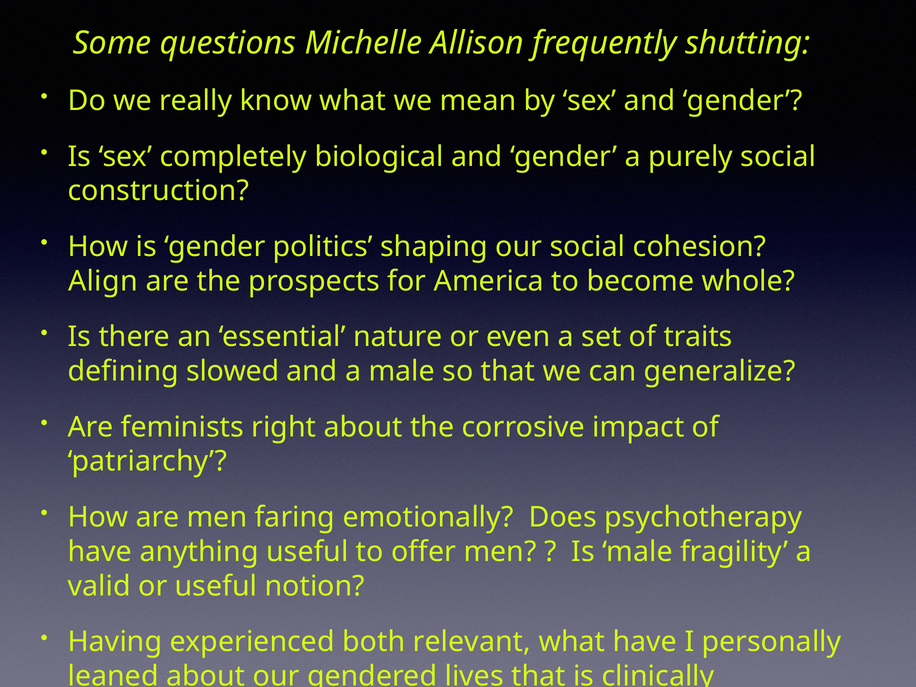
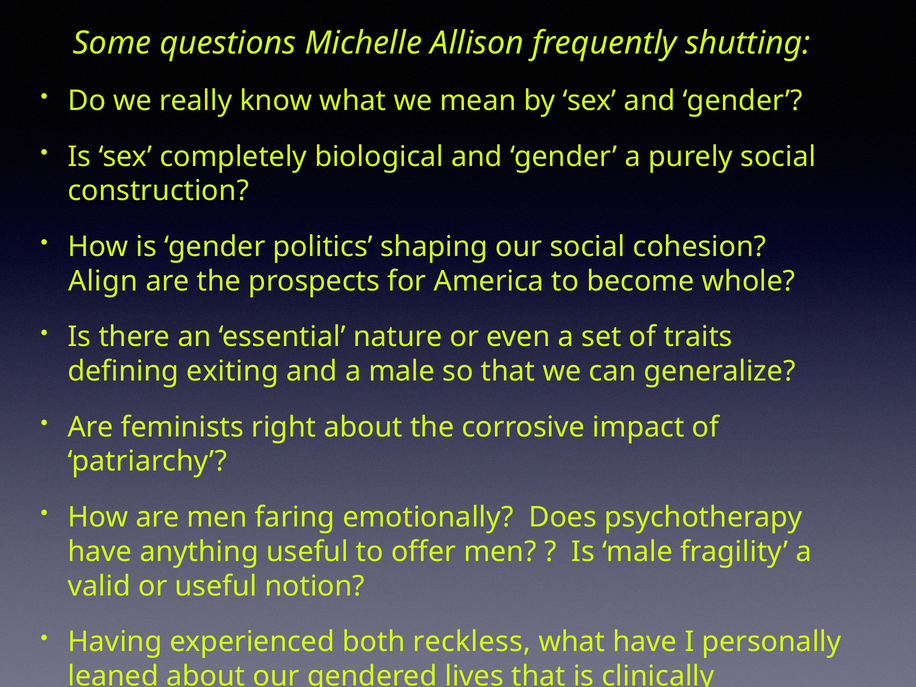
slowed: slowed -> exiting (233, 371)
both relevant: relevant -> reckless (472, 642)
